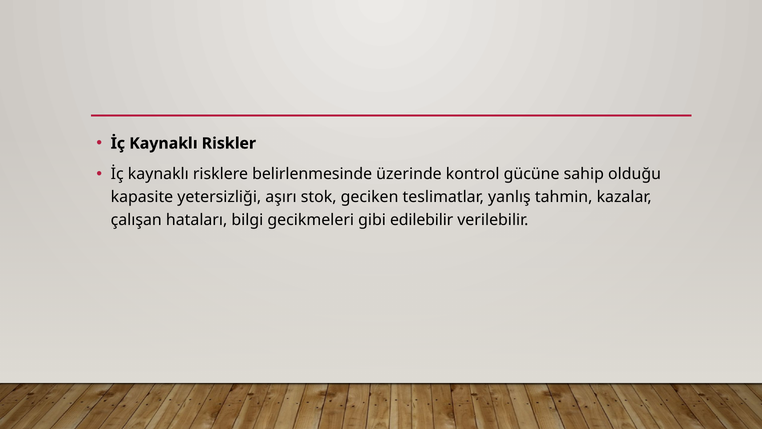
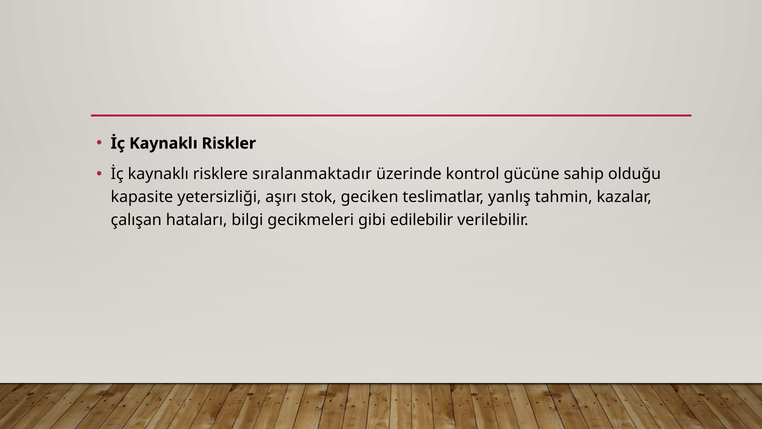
belirlenmesinde: belirlenmesinde -> sıralanmaktadır (312, 174)
